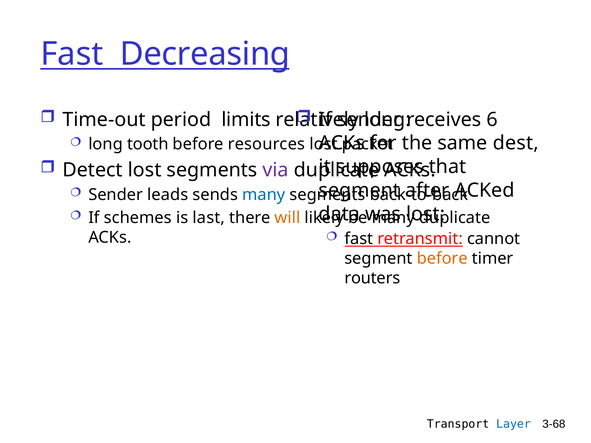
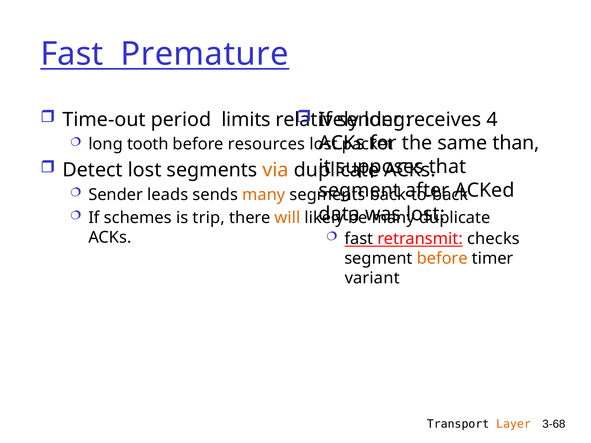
Decreasing: Decreasing -> Premature (205, 54)
6: 6 -> 4 (492, 120)
dest: dest -> than (516, 143)
via colour: purple -> orange (276, 170)
many colour: blue -> orange (264, 195)
last: last -> trip (209, 218)
cannot: cannot -> checks (494, 239)
routers: routers -> variant (372, 278)
Layer colour: blue -> orange (513, 424)
